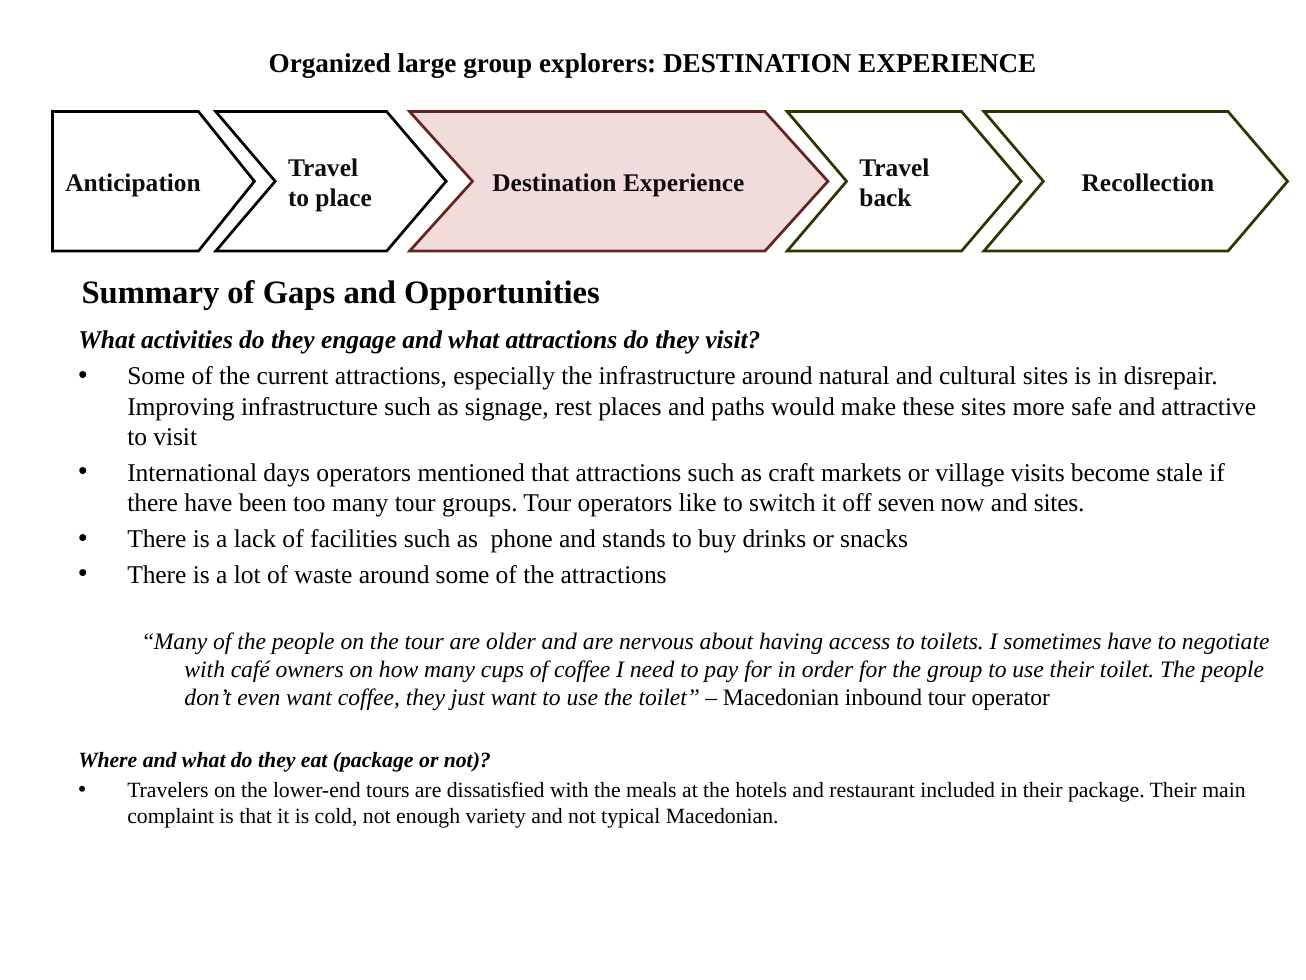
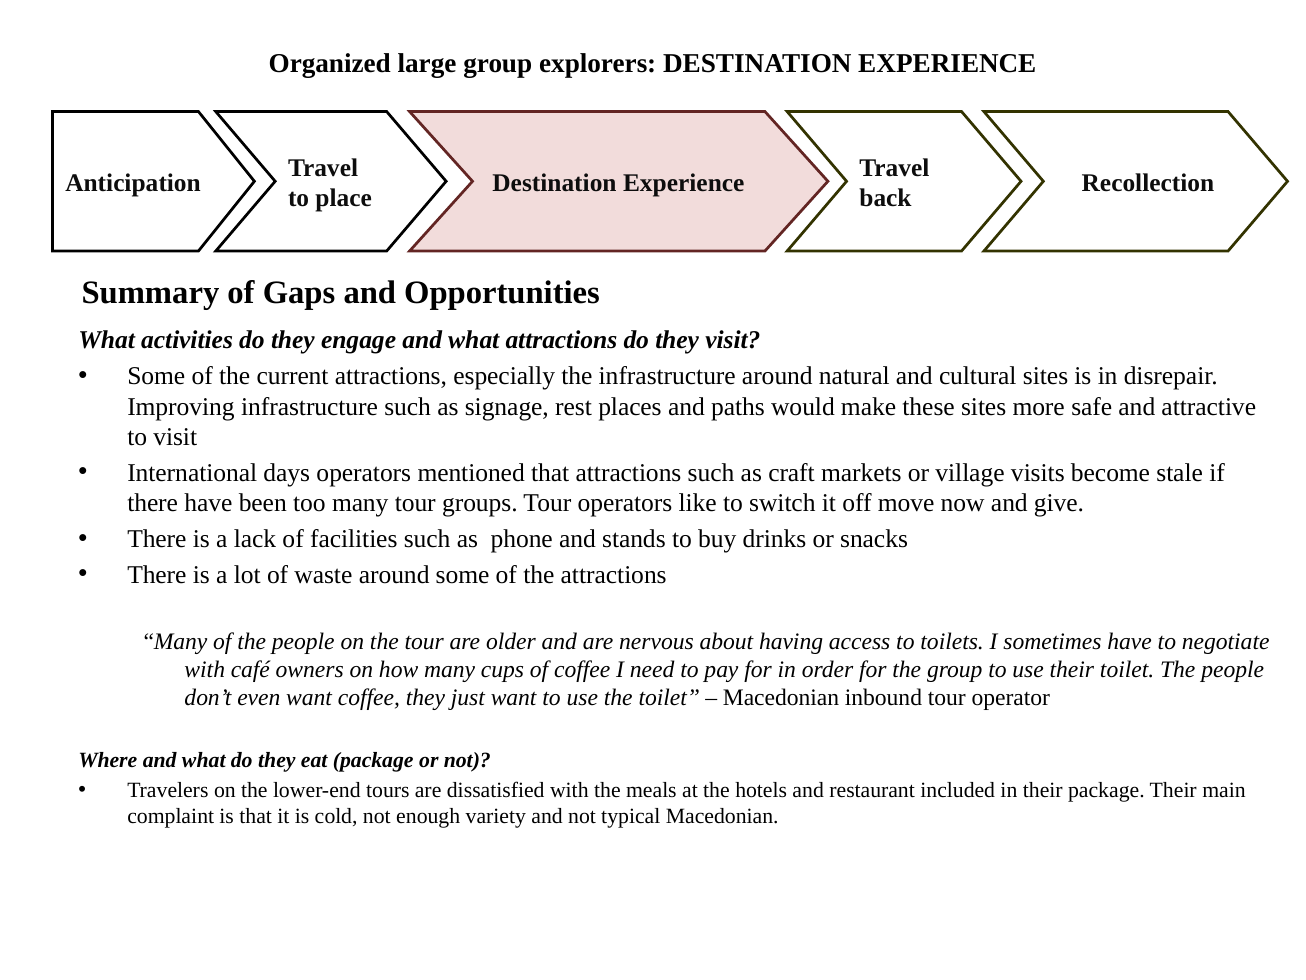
seven: seven -> move (906, 503)
and sites: sites -> give (1059, 503)
